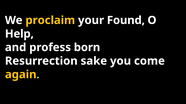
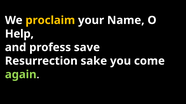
Found: Found -> Name (126, 20)
born: born -> save (87, 48)
again colour: yellow -> light green (21, 75)
